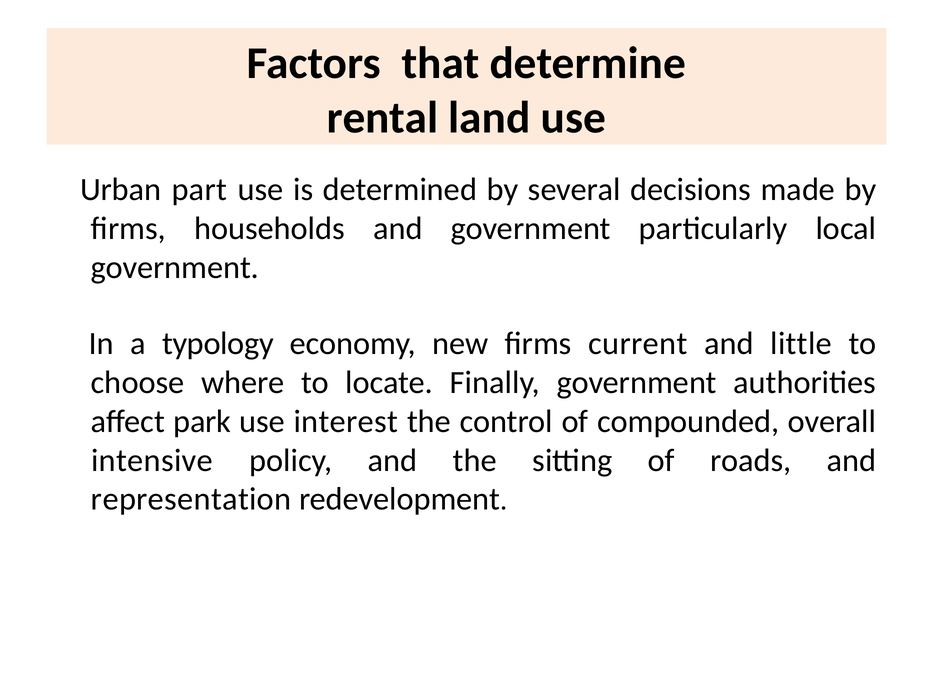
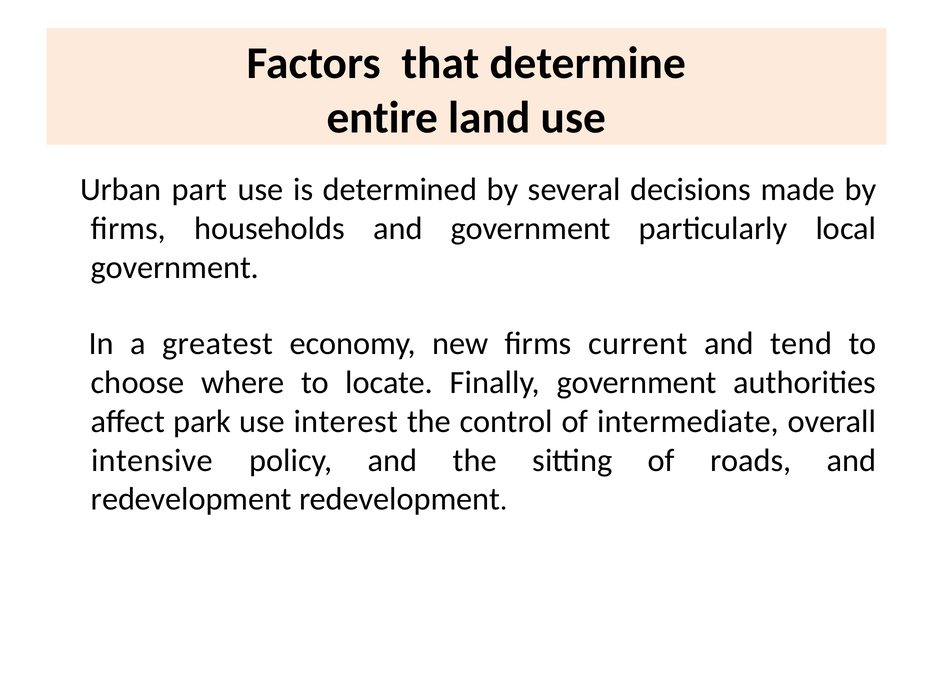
rental: rental -> entire (382, 117)
typology: typology -> greatest (218, 344)
little: little -> tend (801, 344)
compounded: compounded -> intermediate (688, 421)
representation: representation -> redevelopment (191, 499)
